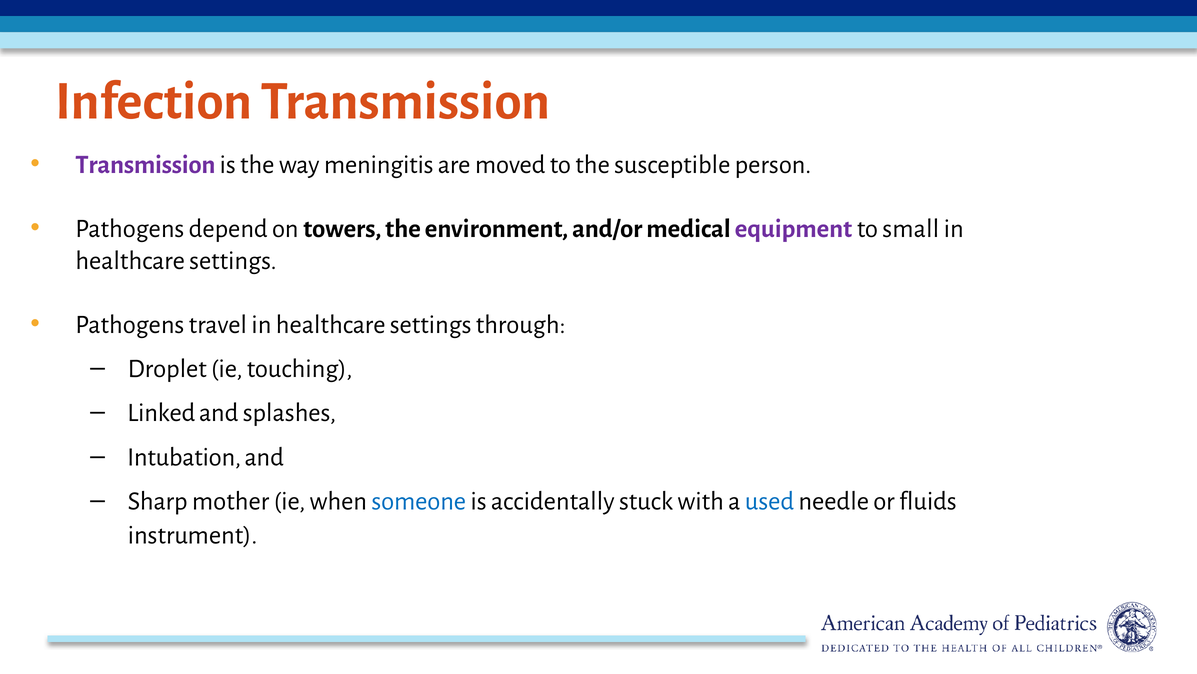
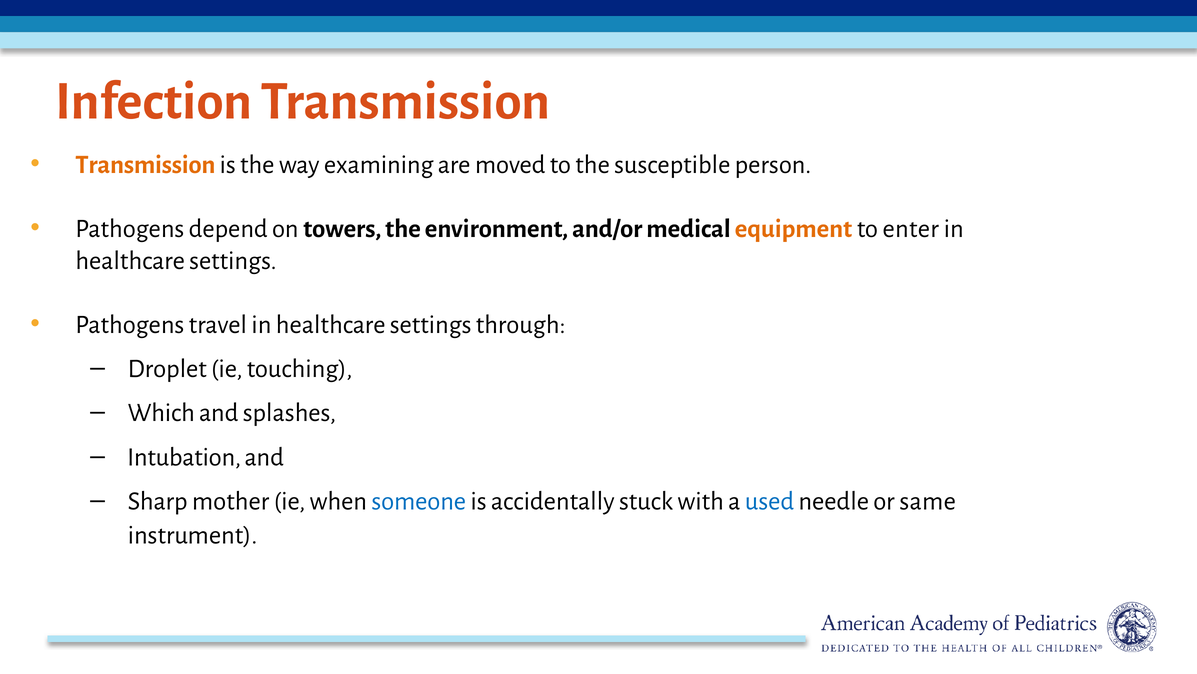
Transmission colour: purple -> orange (145, 165)
meningitis: meningitis -> examining (379, 165)
equipment colour: purple -> orange (793, 228)
small: small -> enter (911, 228)
Linked: Linked -> Which (161, 412)
fluids: fluids -> same (928, 500)
